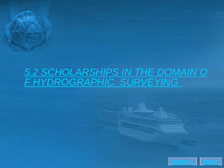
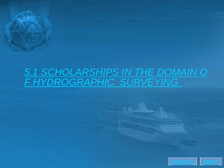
5.2: 5.2 -> 5.1 (31, 72)
